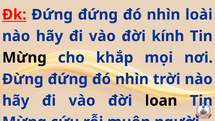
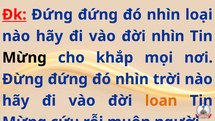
loài: loài -> loại (199, 15)
đời kính: kính -> nhìn (168, 36)
loan colour: black -> orange (161, 101)
